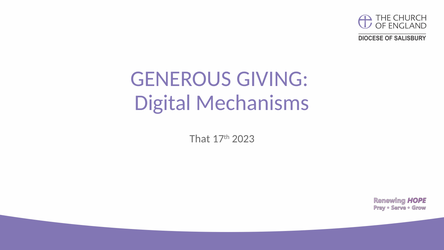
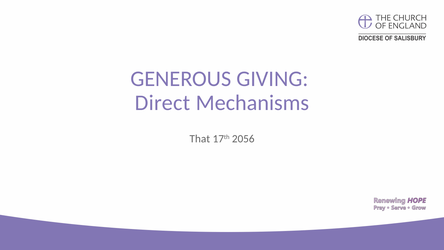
Digital: Digital -> Direct (163, 103)
2023: 2023 -> 2056 (243, 139)
